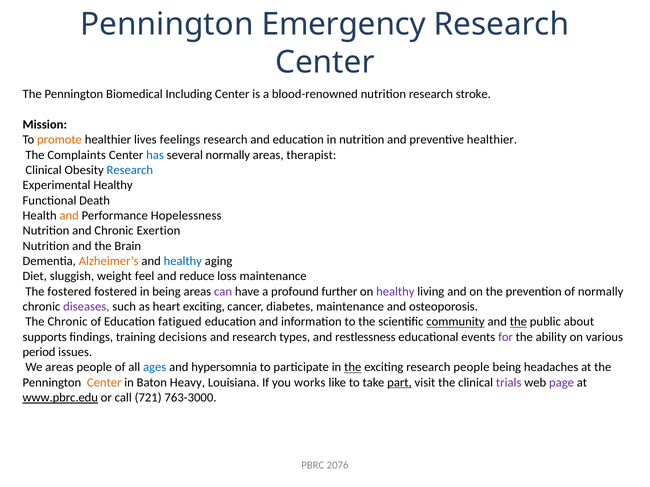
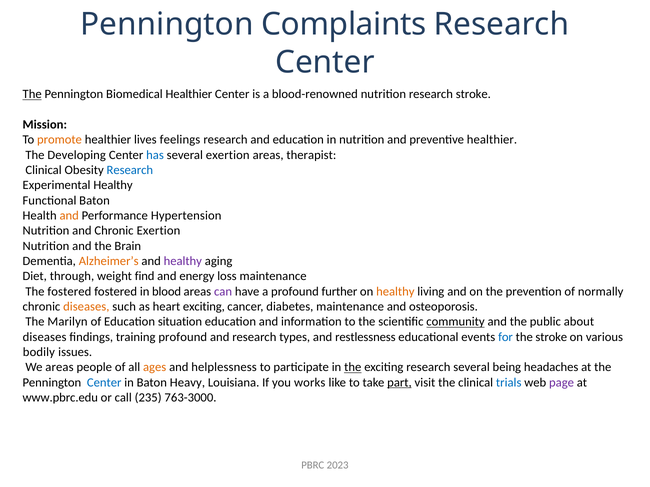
Emergency: Emergency -> Complaints (344, 24)
The underline: none -> present (32, 94)
Biomedical Including: Including -> Healthier (189, 94)
Complaints: Complaints -> Developing (77, 155)
several normally: normally -> exertion (228, 155)
Functional Death: Death -> Baton (95, 201)
Hopelessness: Hopelessness -> Hypertension (186, 216)
healthy colour: blue -> purple (183, 261)
sluggish: sluggish -> through (72, 277)
feel: feel -> find (145, 277)
reduce: reduce -> energy (197, 277)
in being: being -> blood (167, 292)
healthy colour: purple -> orange (395, 292)
diseases colour: purple -> orange (86, 307)
The Chronic: Chronic -> Marilyn (68, 322)
fatigued: fatigued -> situation (180, 322)
the underline: present -> none (518, 322)
supports: supports -> diseases (45, 337)
training decisions: decisions -> profound (183, 337)
for colour: purple -> blue (506, 337)
the ability: ability -> stroke (551, 337)
period: period -> bodily (39, 352)
ages colour: blue -> orange (155, 368)
hypersomnia: hypersomnia -> helplessness (224, 368)
research people: people -> several (472, 368)
Center colour: orange -> blue (104, 383)
trials colour: purple -> blue (509, 383)
www.pbrc.edu underline: present -> none (60, 398)
721: 721 -> 235 (148, 398)
2076: 2076 -> 2023 (338, 465)
